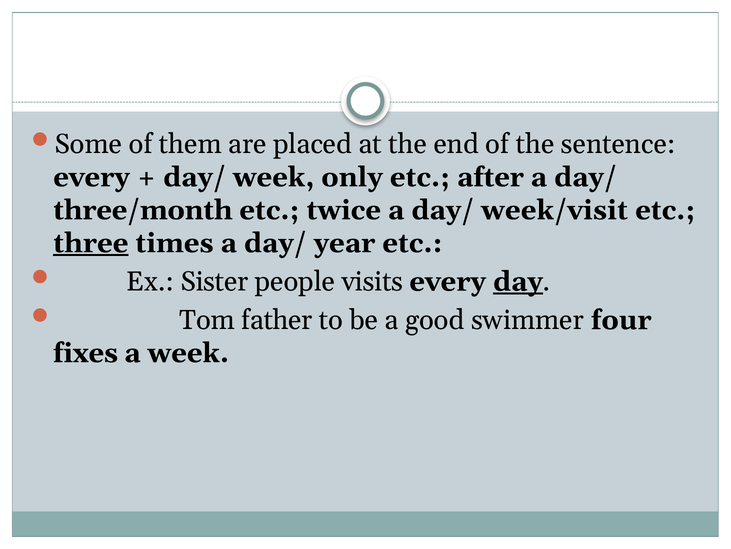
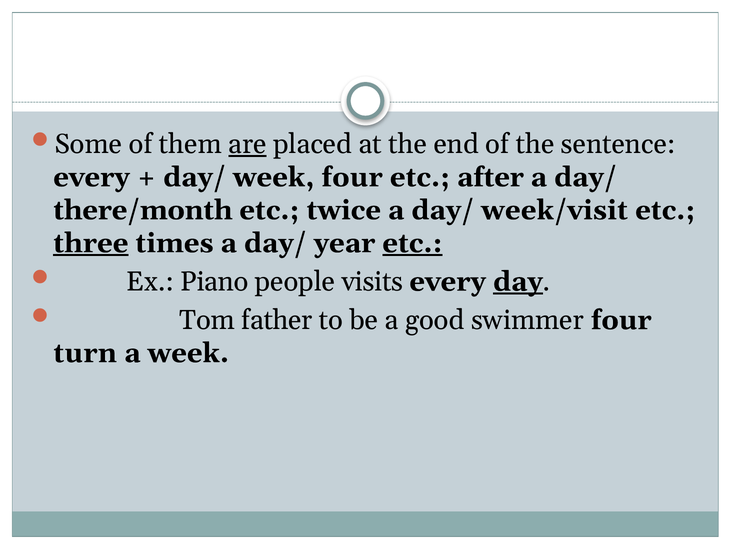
are underline: none -> present (247, 144)
week only: only -> four (352, 177)
three/month: three/month -> there/month (143, 210)
etc underline: none -> present (412, 243)
Sister: Sister -> Piano (214, 281)
fixes: fixes -> turn (85, 353)
